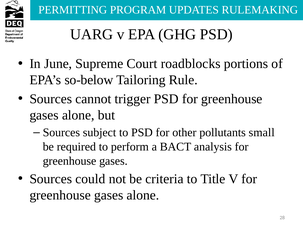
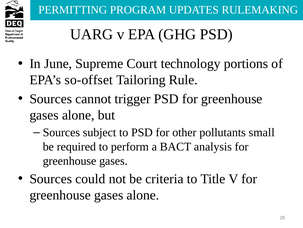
roadblocks: roadblocks -> technology (191, 64)
so-below: so-below -> so-offset (89, 80)
